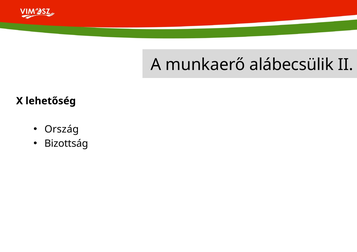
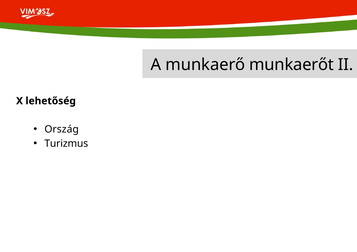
alábecsülik: alábecsülik -> munkaerőt (292, 65)
Bizottság: Bizottság -> Turizmus (66, 144)
